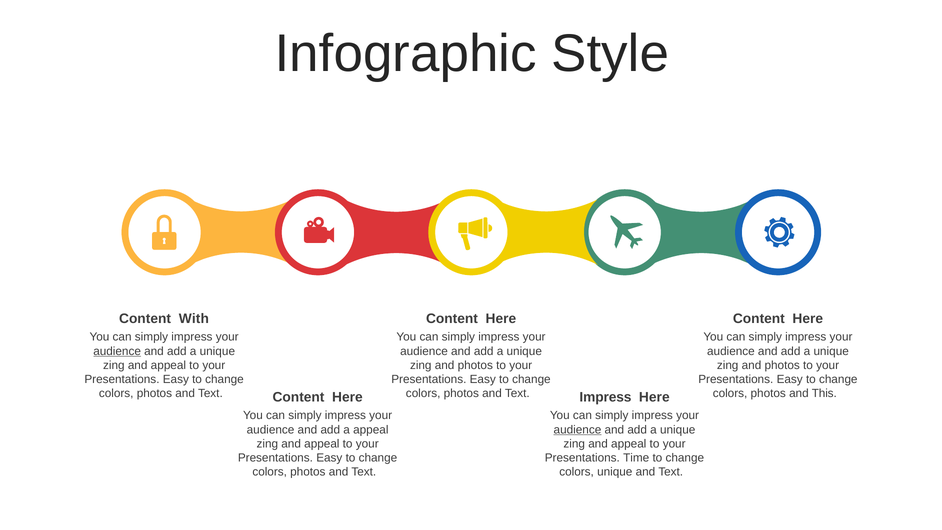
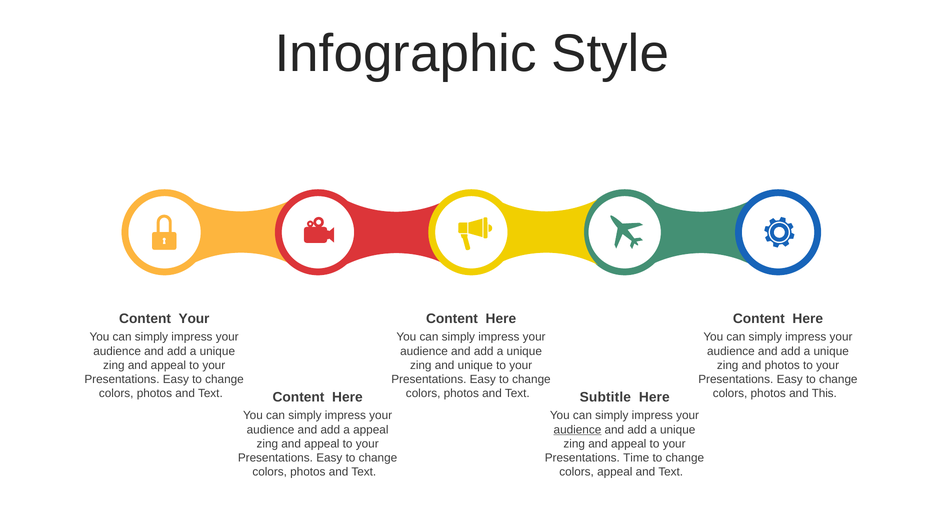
Content With: With -> Your (194, 319)
audience underline: present -> none (117, 351)
photos: photos -> unique (475, 365)
Text Impress: Impress -> Subtitle (605, 397)
colors unique: unique -> appeal (615, 472)
